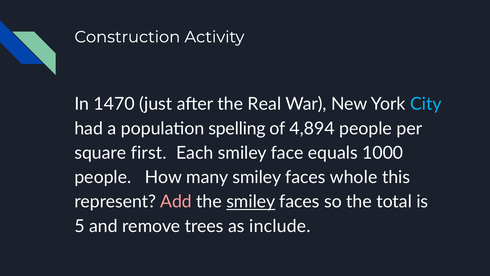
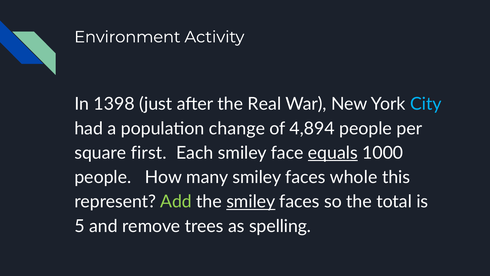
Construction: Construction -> Environment (127, 37)
1470: 1470 -> 1398 (114, 104)
spelling: spelling -> change (237, 128)
equals underline: none -> present (333, 153)
Add colour: pink -> light green (176, 202)
include: include -> spelling (280, 226)
